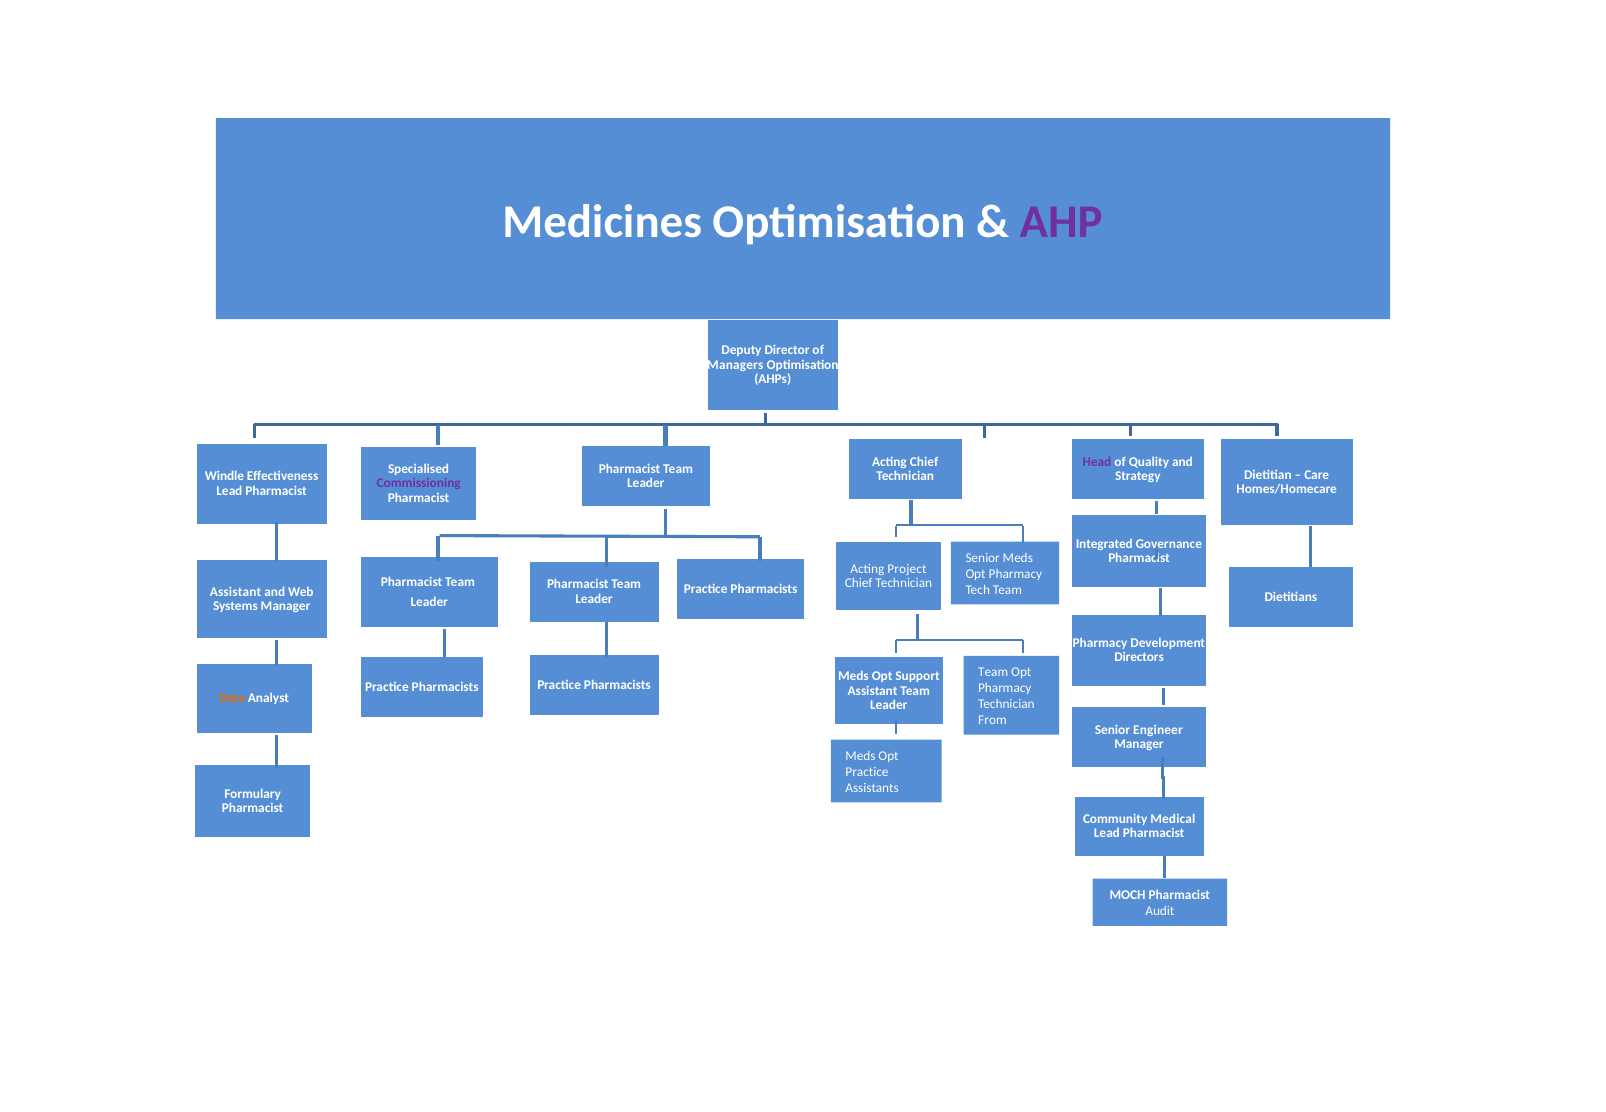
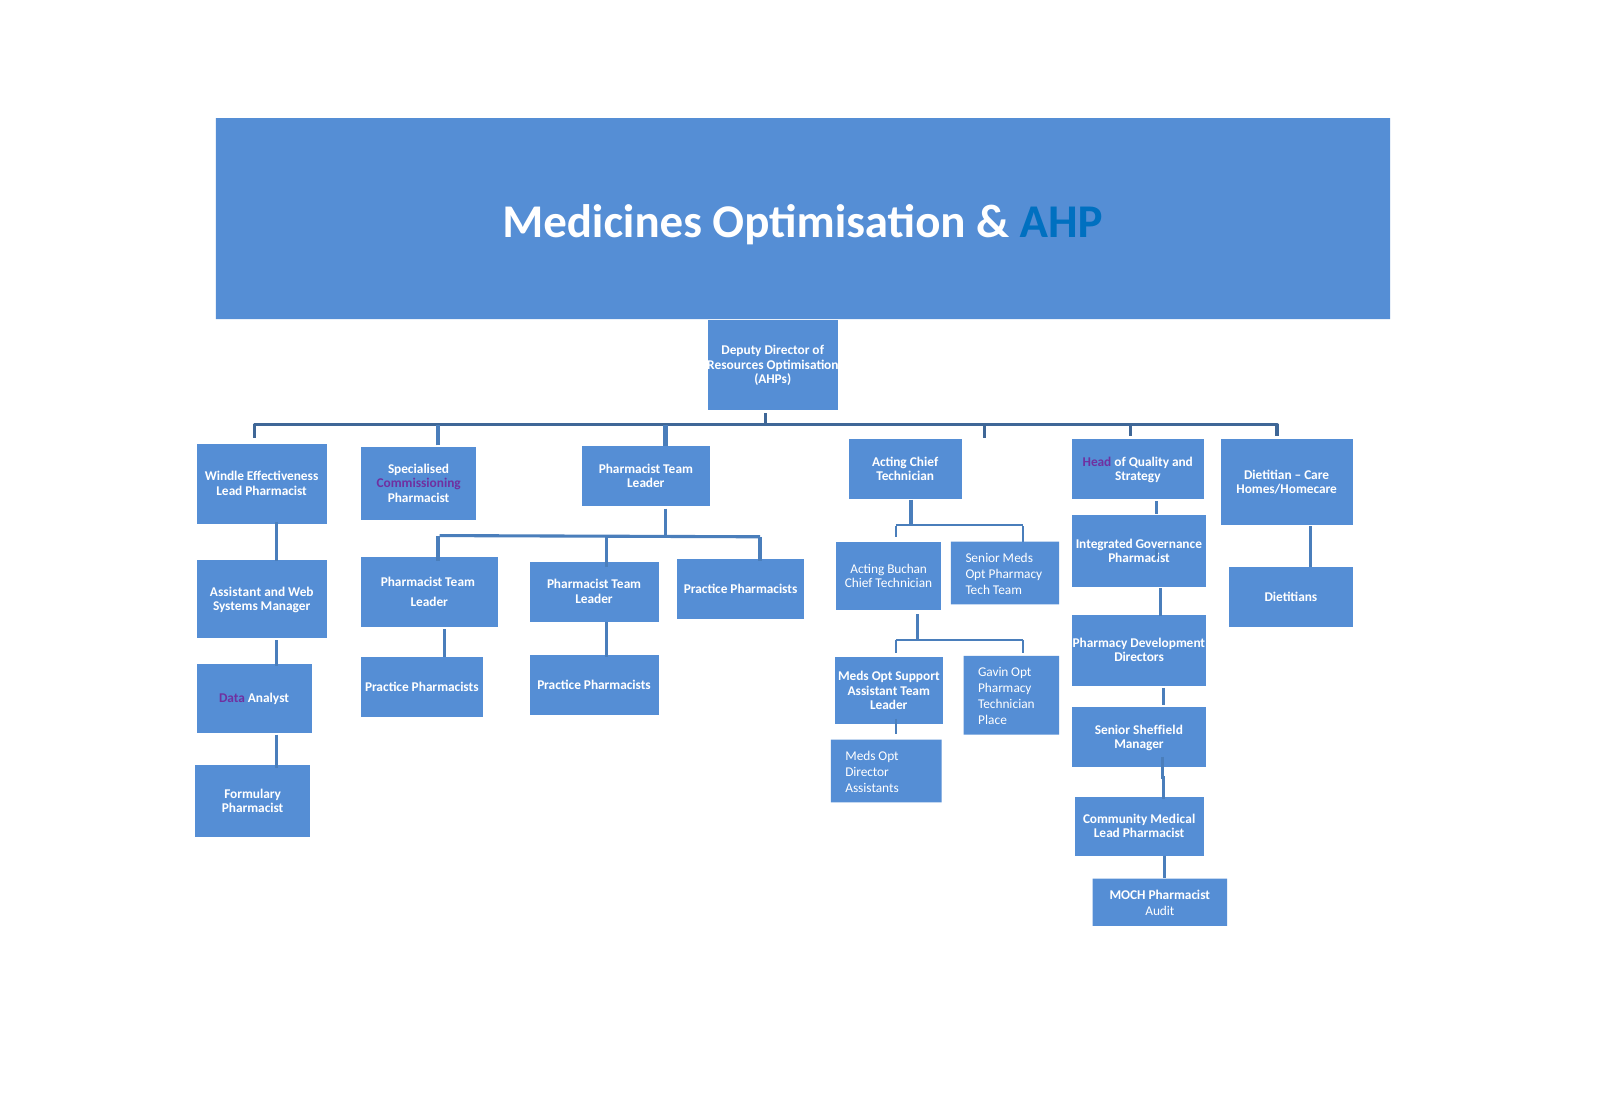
AHP colour: purple -> blue (1061, 222)
Managers: Managers -> Resources (735, 365)
Project: Project -> Buchan (907, 569)
Team: Team -> Gavin (993, 672)
Data colour: orange -> purple (232, 698)
From: From -> Place (993, 720)
Engineer: Engineer -> Sheffield (1158, 730)
Practice: Practice -> Director (867, 772)
